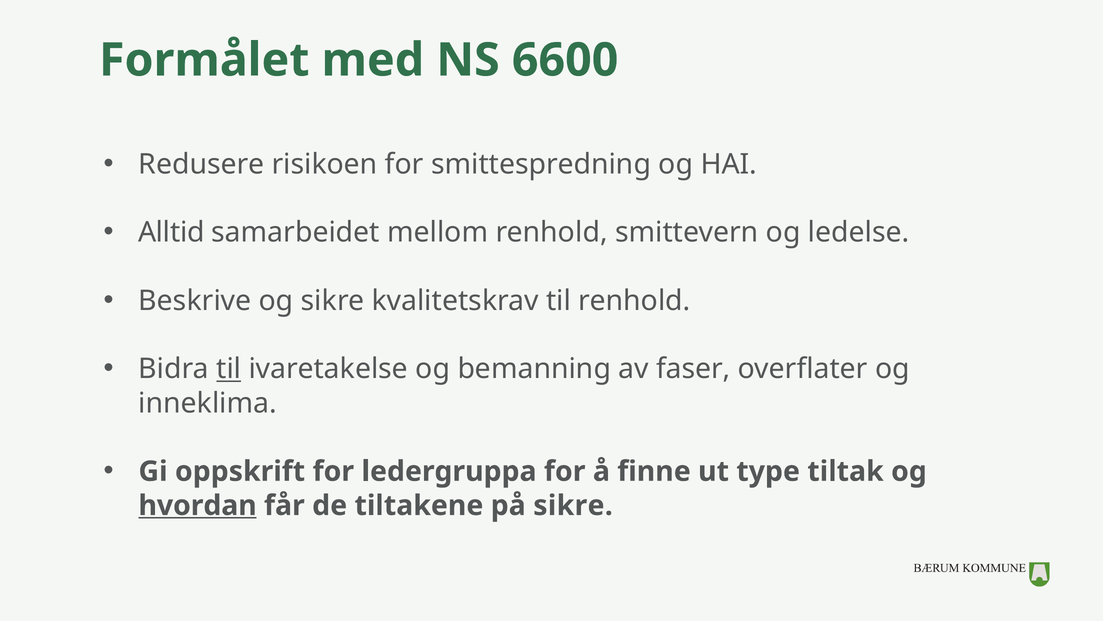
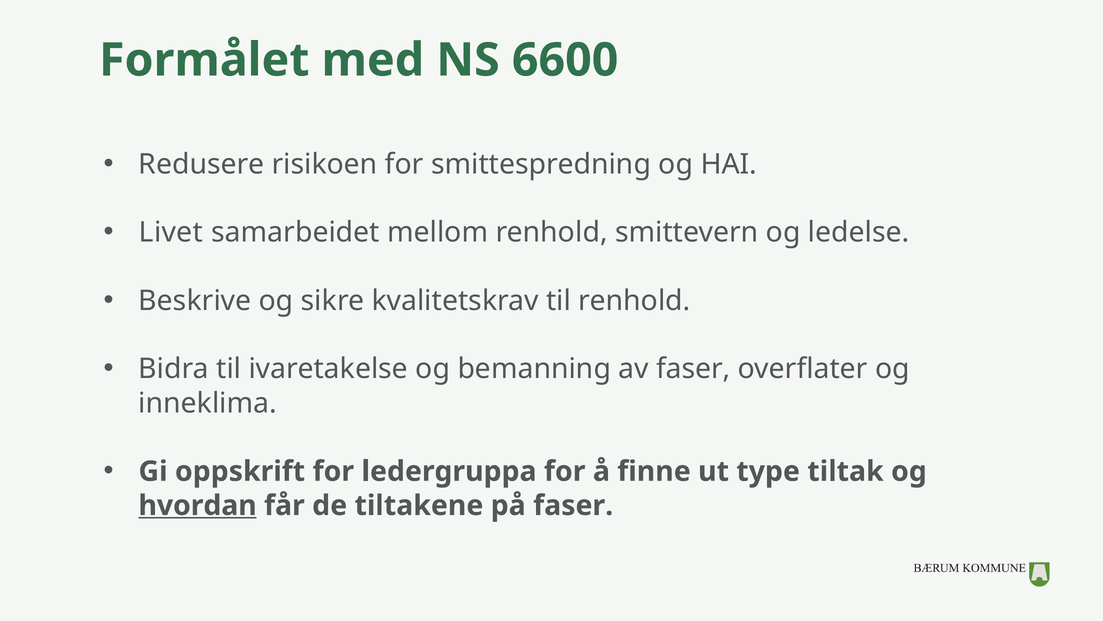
Alltid: Alltid -> Livet (171, 232)
til underline: present -> none (229, 369)
på sikre: sikre -> faser (573, 505)
